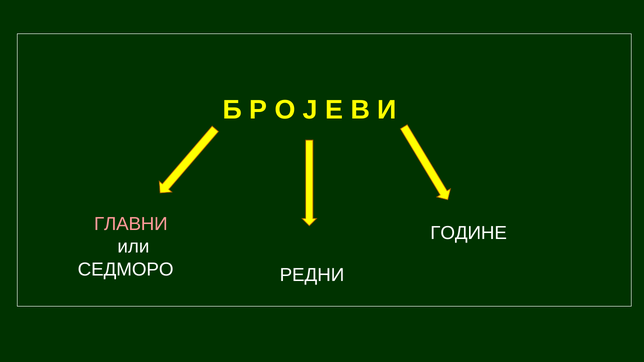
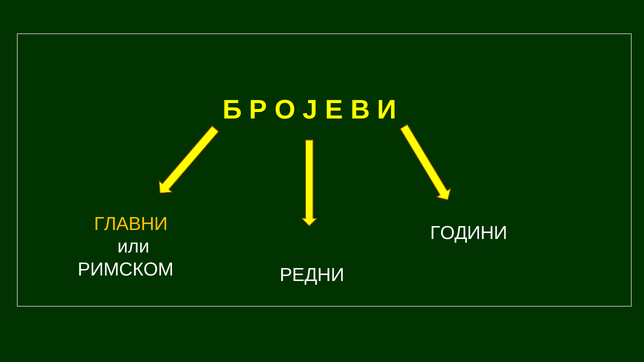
ГЛАВНИ colour: pink -> yellow (131, 224)
ГОДИНЕ: ГОДИНЕ -> ГОДИНИ (469, 233)
СЕДМОРО: СЕДМОРО -> РИМСКОМ (126, 270)
